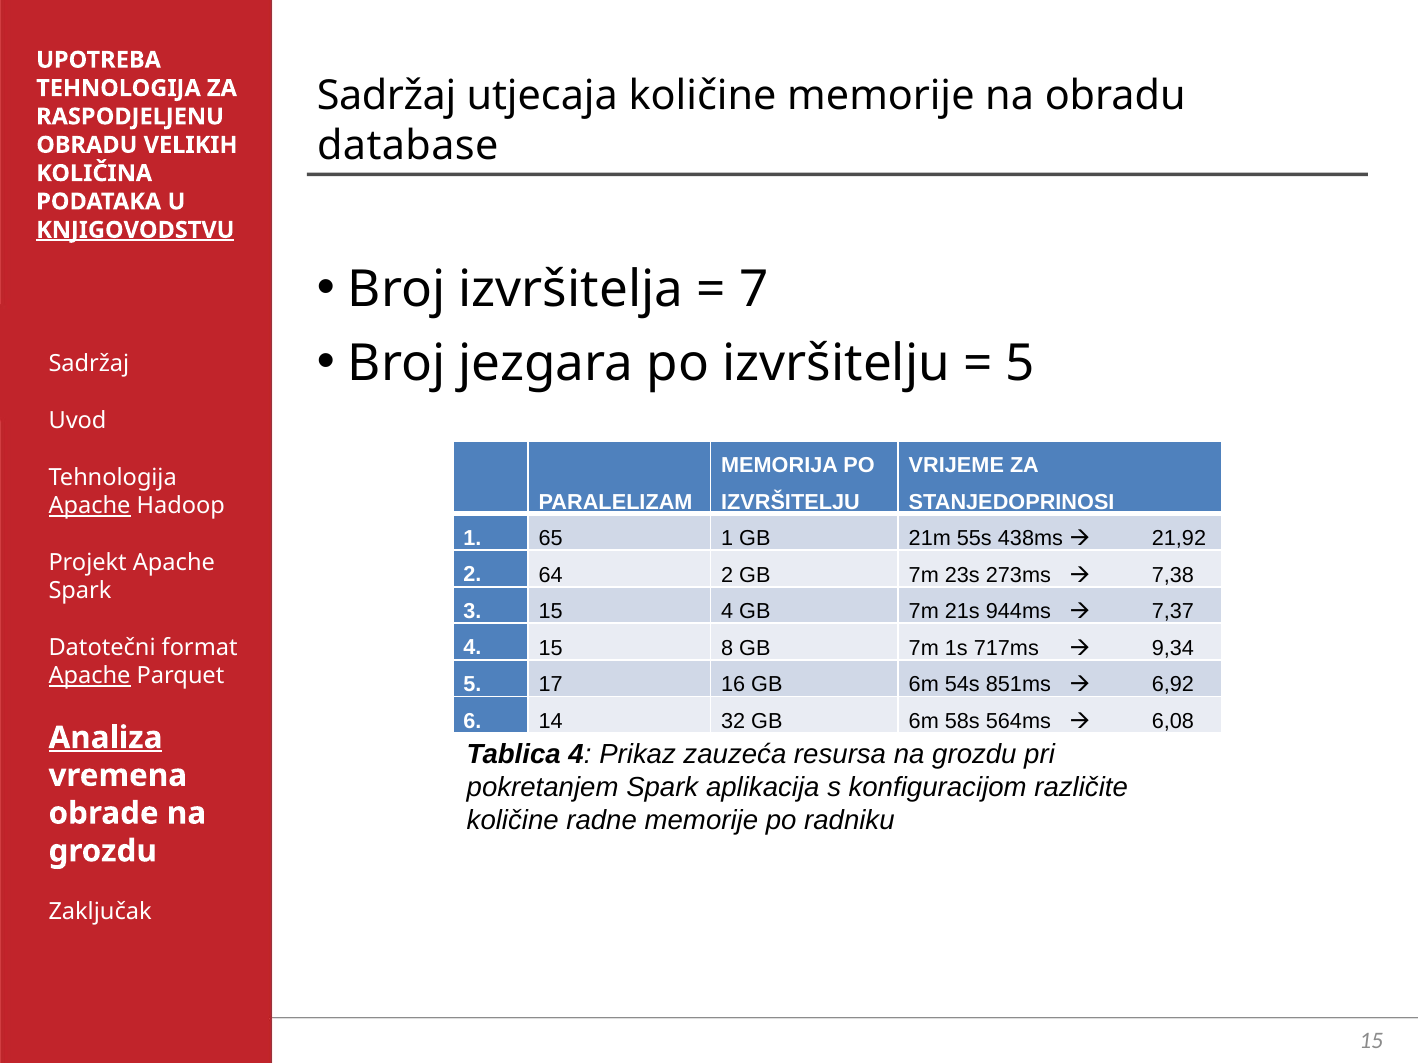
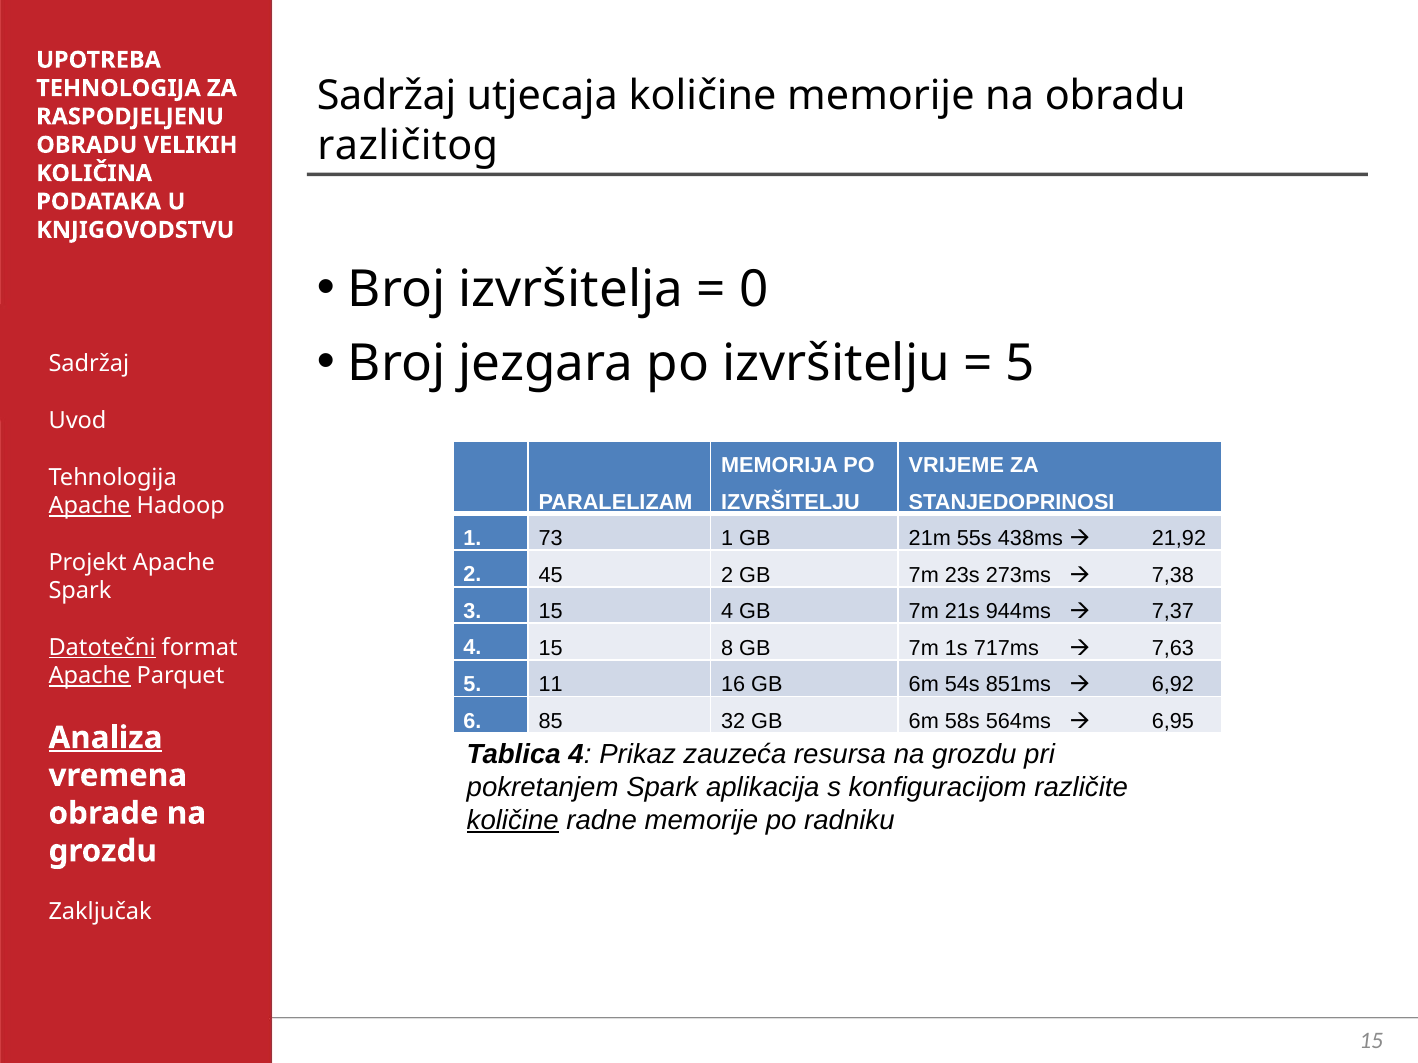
database: database -> različitog (408, 146)
KNJIGOVODSTVU underline: present -> none (135, 230)
7: 7 -> 0 (754, 290)
65: 65 -> 73 (551, 539)
64: 64 -> 45 (551, 575)
9,34: 9,34 -> 7,63 (1173, 648)
Datotečni underline: none -> present (102, 648)
17: 17 -> 11 (551, 685)
14: 14 -> 85 (551, 722)
6,08: 6,08 -> 6,95 (1173, 722)
količine underline: none -> present (513, 821)
